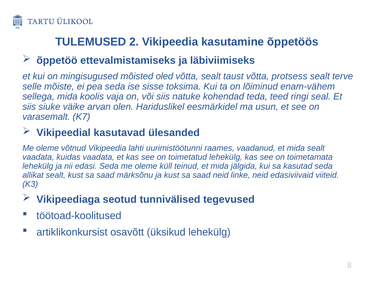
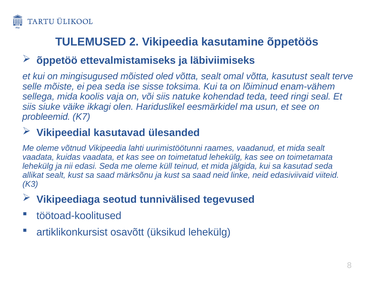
taust: taust -> omal (233, 76)
protsess: protsess -> kasutust (289, 76)
arvan: arvan -> ikkagi (99, 107)
varasemalt: varasemalt -> probleemid (46, 117)
